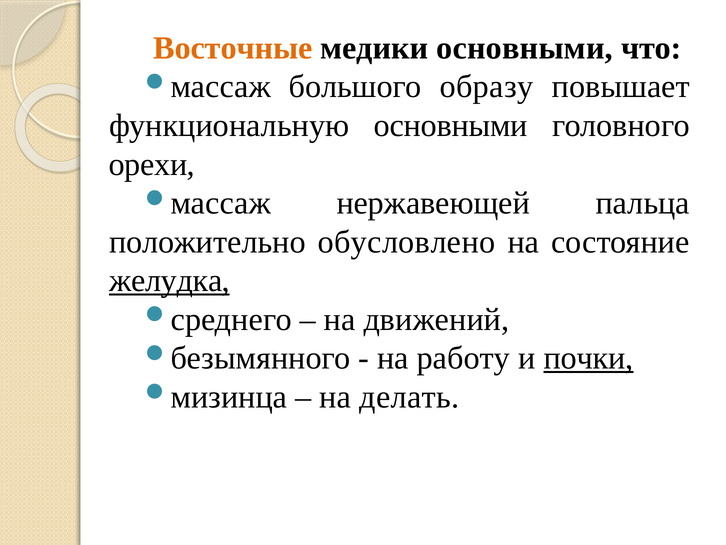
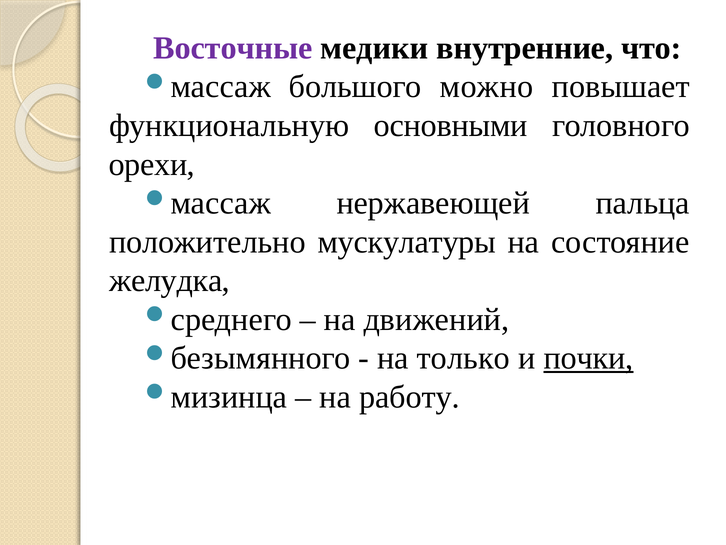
Восточные colour: orange -> purple (233, 48)
медики основными: основными -> внутренние (525, 48)
образу: образу -> можно (487, 87)
обусловлено: обусловлено -> мускулатуры (407, 242)
желудка underline: present -> none (170, 280)
работу: работу -> только (463, 358)
делать: делать -> работу (410, 397)
